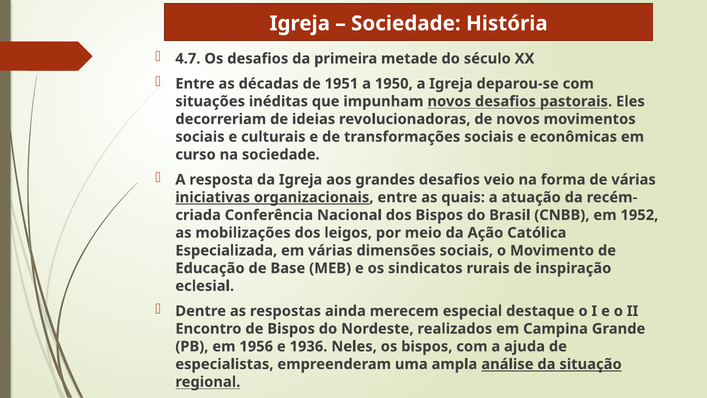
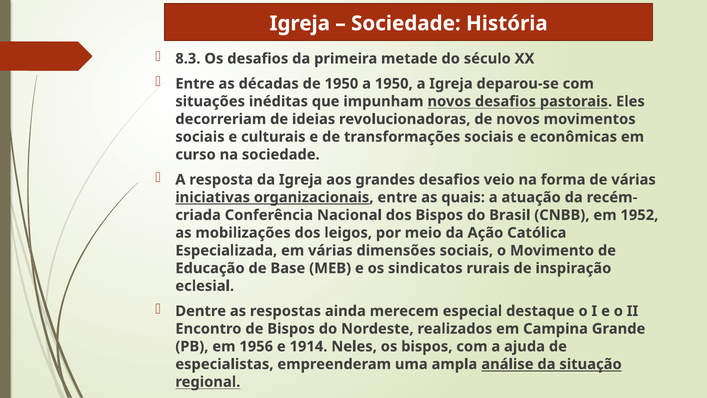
4.7: 4.7 -> 8.3 (188, 59)
de 1951: 1951 -> 1950 (341, 84)
1936: 1936 -> 1914 (308, 346)
